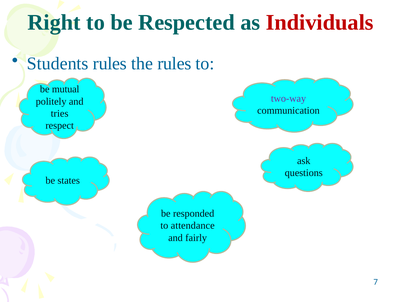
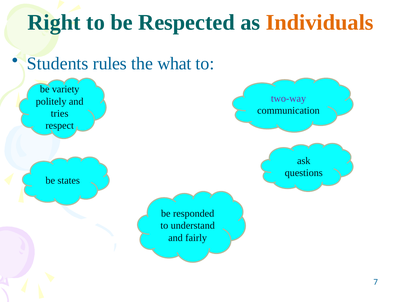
Individuals colour: red -> orange (320, 23)
the rules: rules -> what (174, 63)
mutual: mutual -> variety (66, 89)
attendance: attendance -> understand (193, 225)
